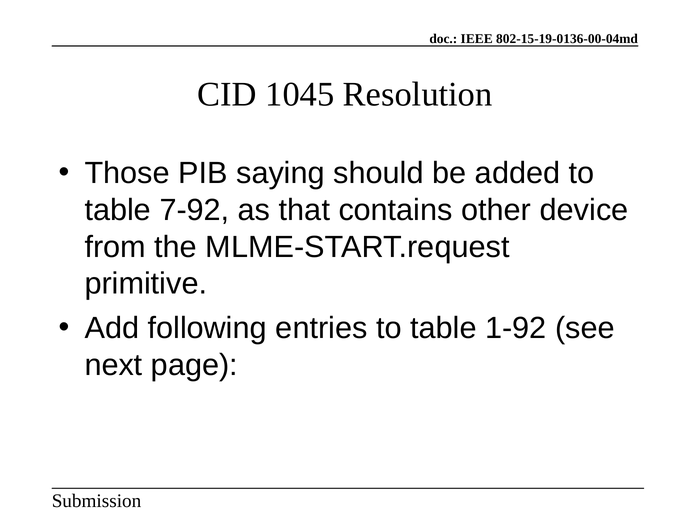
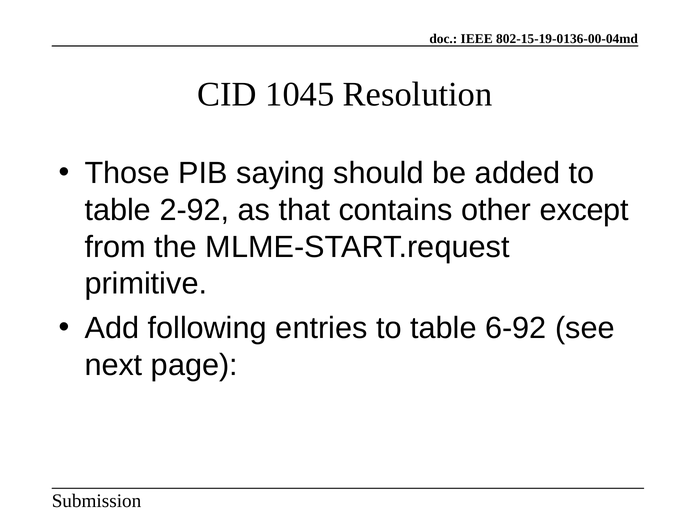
7-92: 7-92 -> 2-92 (195, 210)
device: device -> except (584, 210)
1-92: 1-92 -> 6-92 (516, 329)
